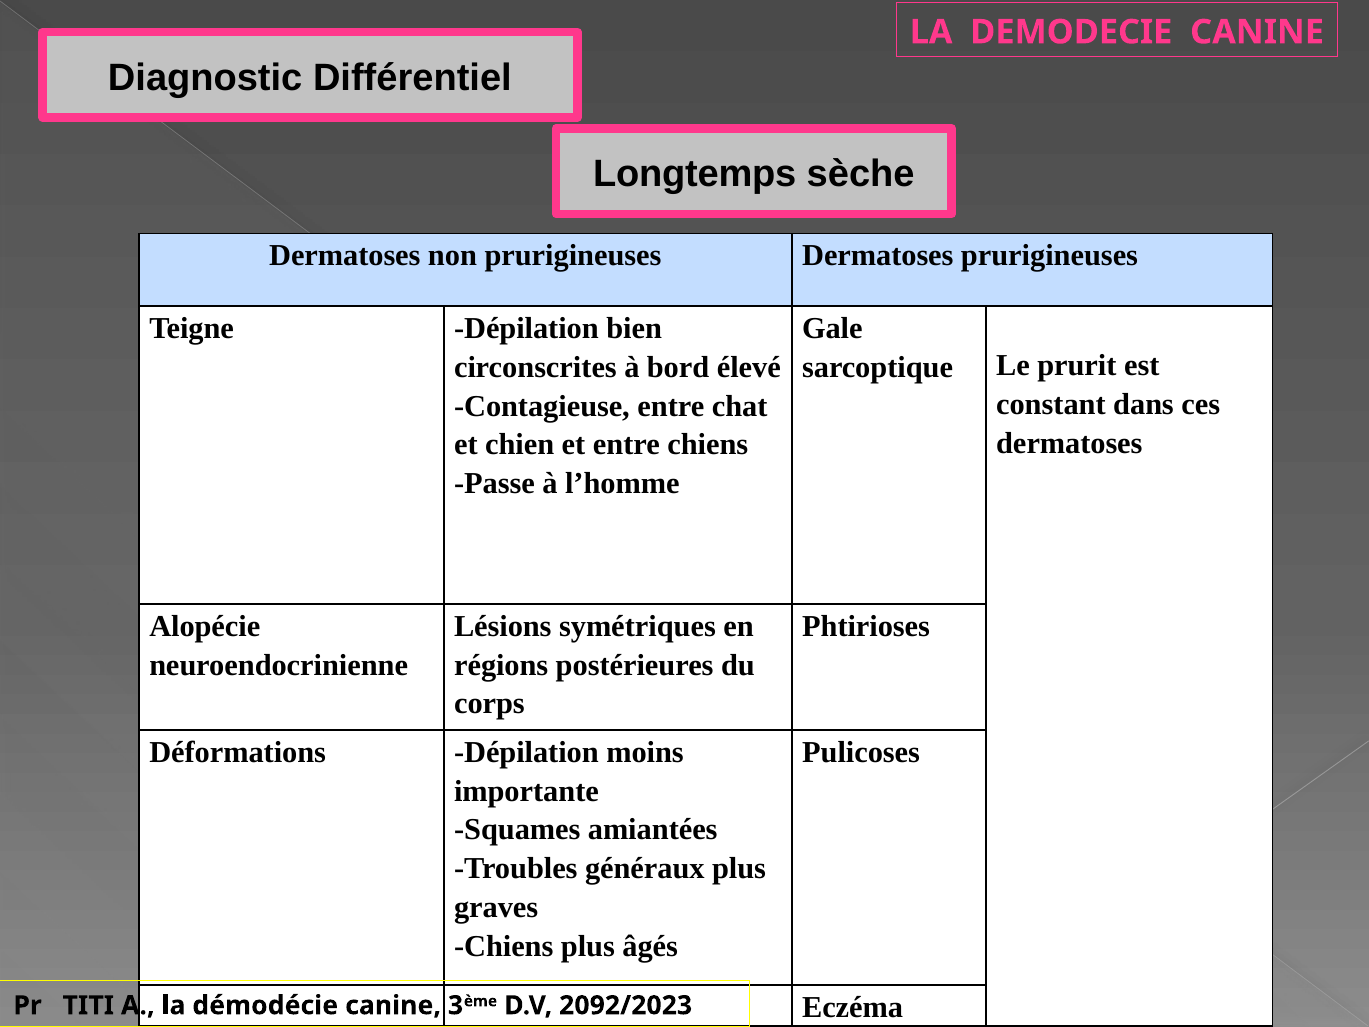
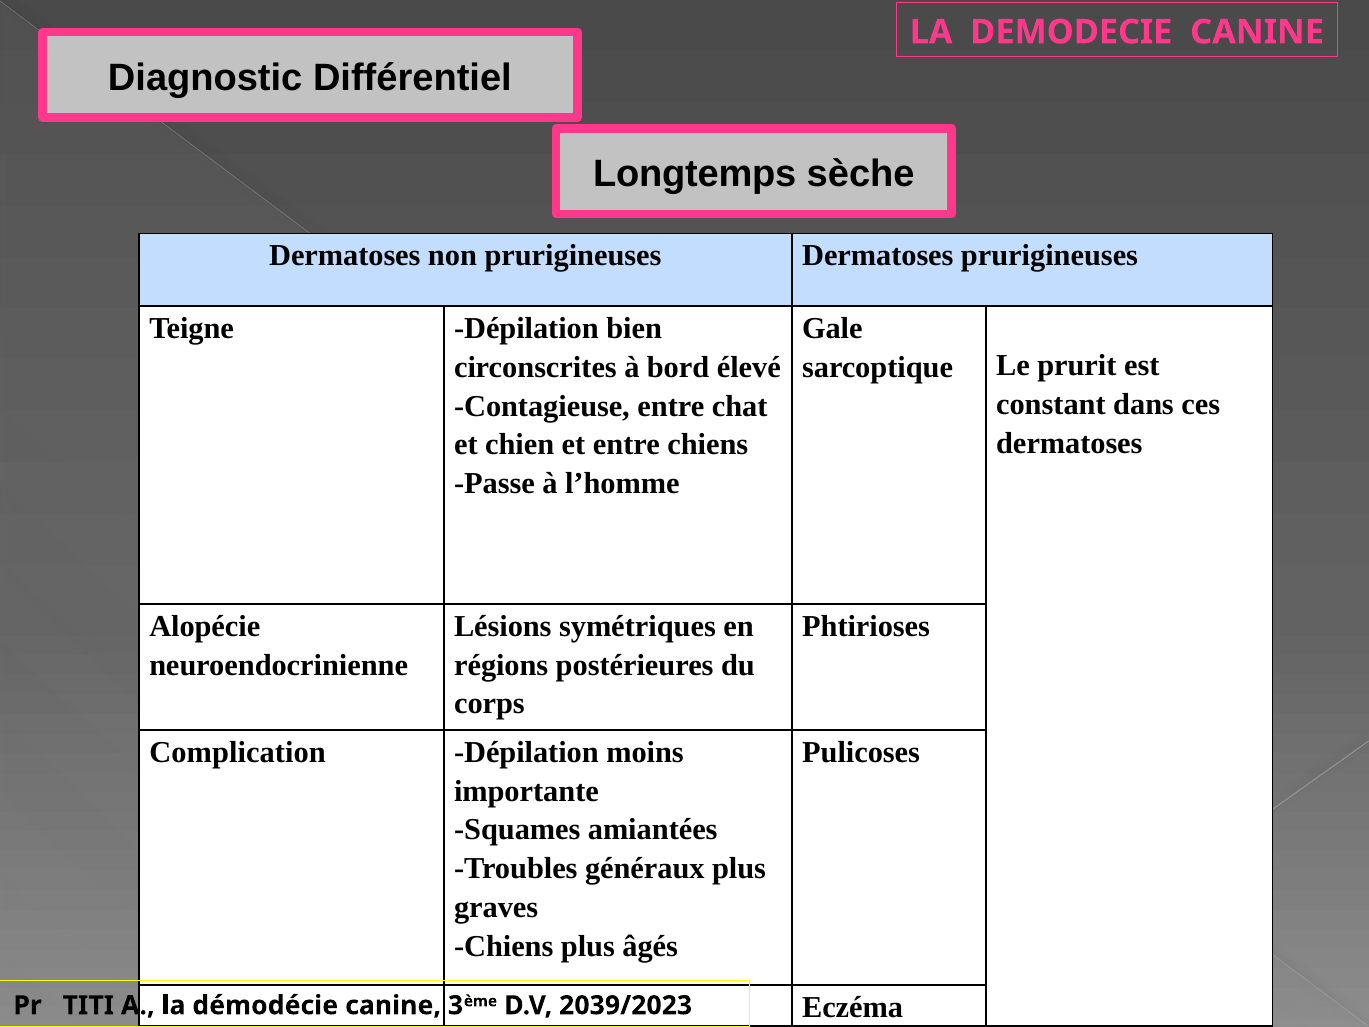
Déformations: Déformations -> Complication (238, 752)
2092/2023: 2092/2023 -> 2039/2023 (626, 1005)
